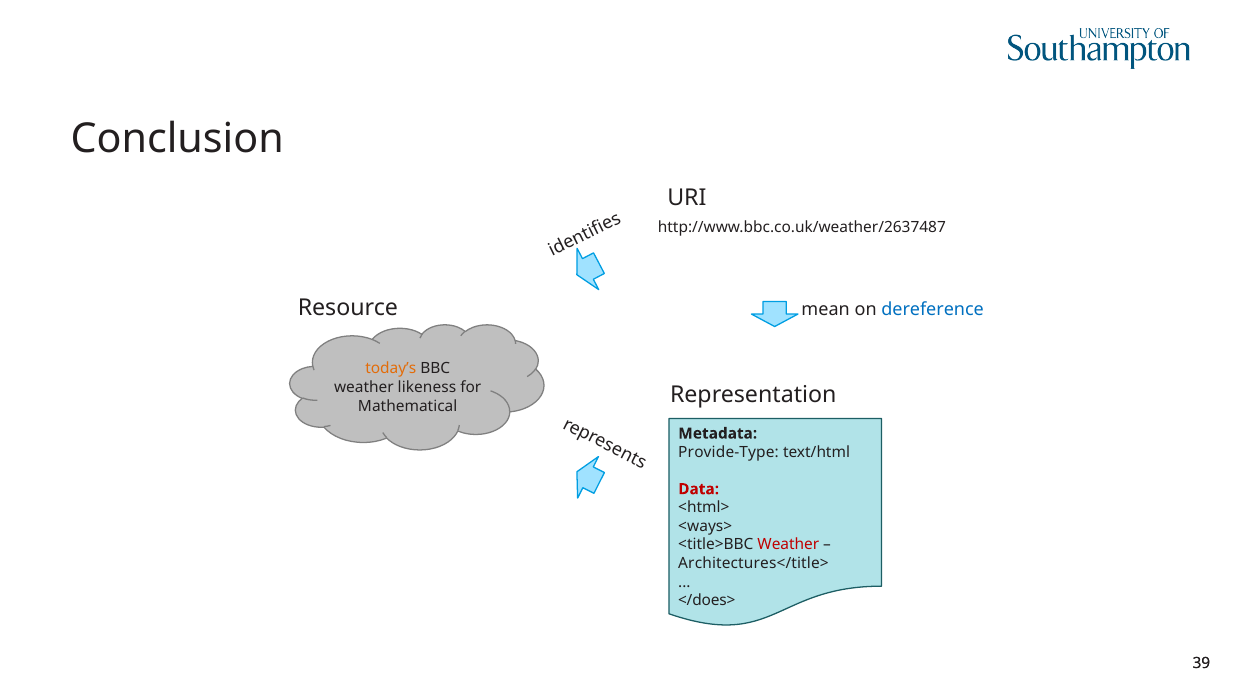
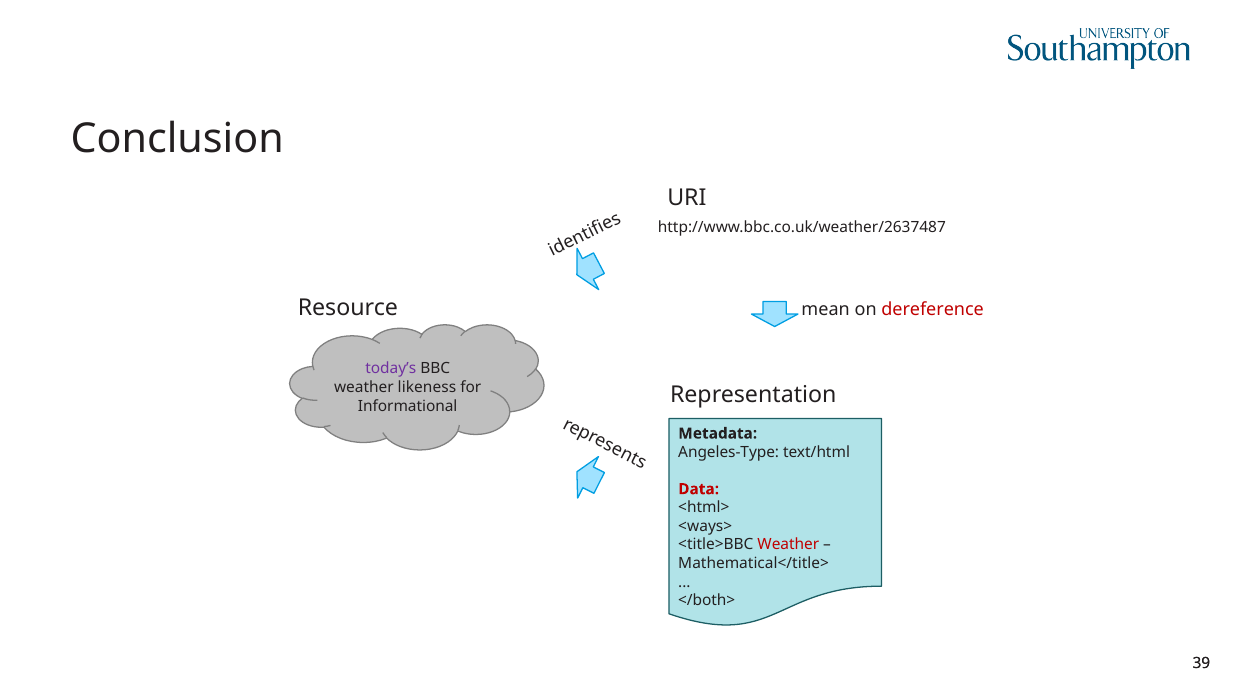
dereference colour: blue -> red (933, 310)
today’s colour: orange -> purple (391, 369)
Mathematical: Mathematical -> Informational (408, 406)
Provide-Type: Provide-Type -> Angeles-Type (729, 452)
Architectures</title>: Architectures</title> -> Mathematical</title> (754, 563)
</does>: </does> -> </both> (707, 600)
